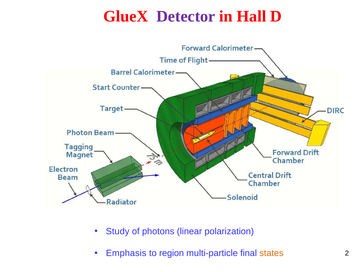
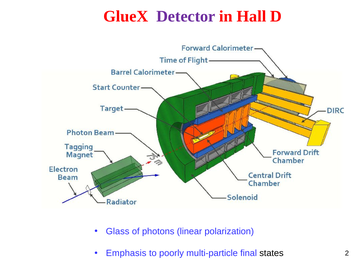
Study: Study -> Glass (118, 232)
region: region -> poorly (172, 253)
states colour: orange -> black (271, 253)
